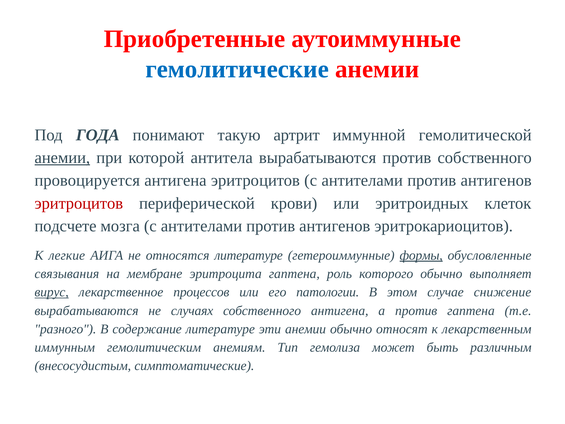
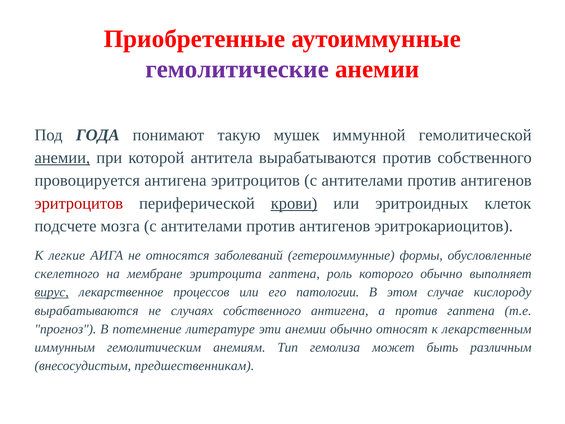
гемолитические colour: blue -> purple (237, 69)
артрит: артрит -> мушек (297, 135)
крови underline: none -> present (294, 203)
относятся литературе: литературе -> заболеваний (249, 255)
формы underline: present -> none (421, 255)
связывания: связывания -> скелетного (67, 274)
снижение: снижение -> кислороду (503, 292)
разного: разного -> прогноз (65, 329)
содержание: содержание -> потемнение (147, 329)
симптоматические: симптоматические -> предшественникам (194, 366)
